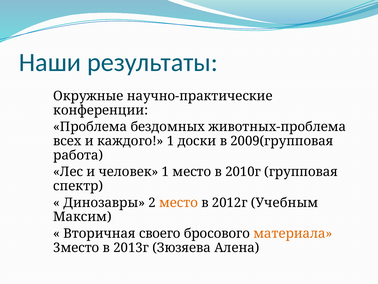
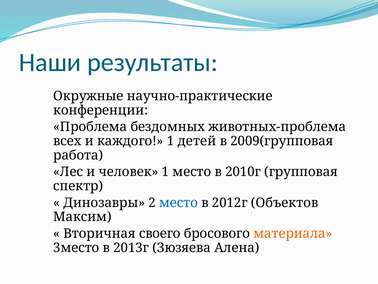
доски: доски -> детей (197, 141)
место colour: orange -> blue (179, 202)
Учебным: Учебным -> Объектов (285, 202)
